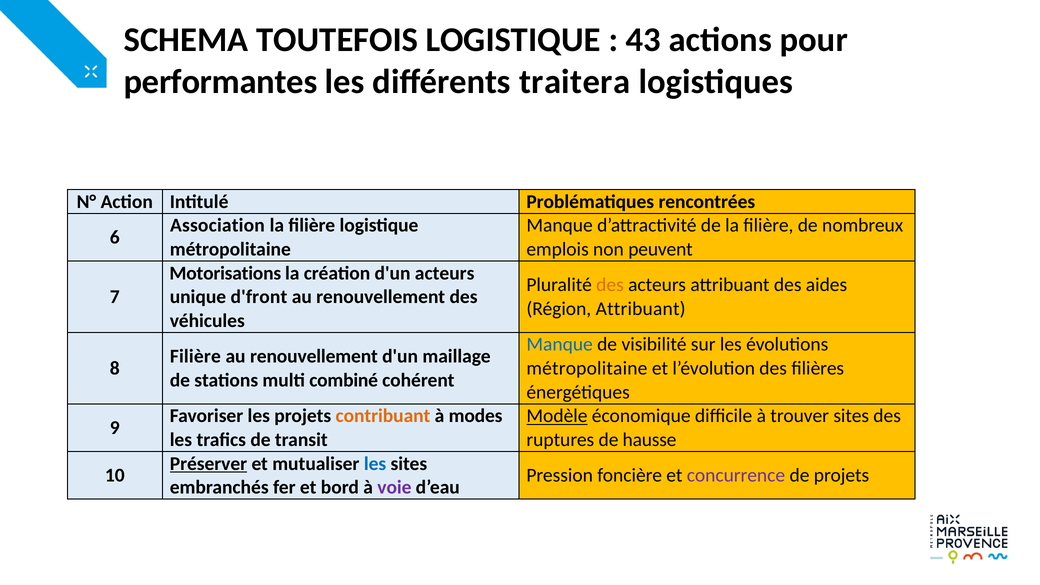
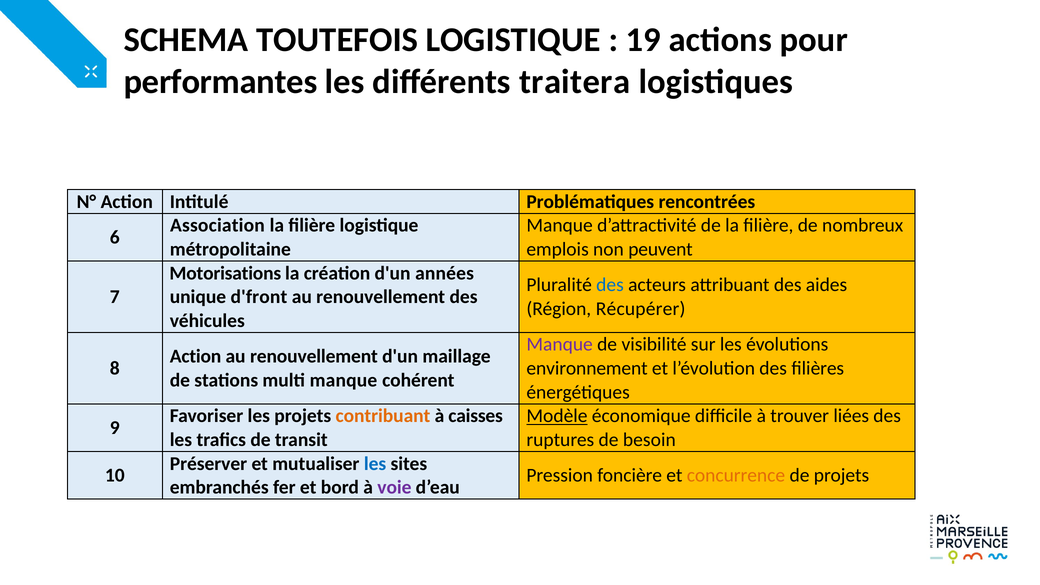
43: 43 -> 19 (643, 40)
d'un acteurs: acteurs -> années (445, 273)
des colour: orange -> blue (610, 285)
Région Attribuant: Attribuant -> Récupérer (641, 309)
Manque colour: blue -> purple (560, 345)
Filière: Filière -> Action (196, 356)
métropolitaine: métropolitaine -> environnement (587, 368)
multi combiné: combiné -> manque (343, 380)
modes: modes -> caisses (476, 416)
trouver sites: sites -> liées (851, 416)
hausse: hausse -> besoin (649, 440)
Préserver underline: present -> none (208, 464)
concurrence colour: purple -> orange (736, 476)
